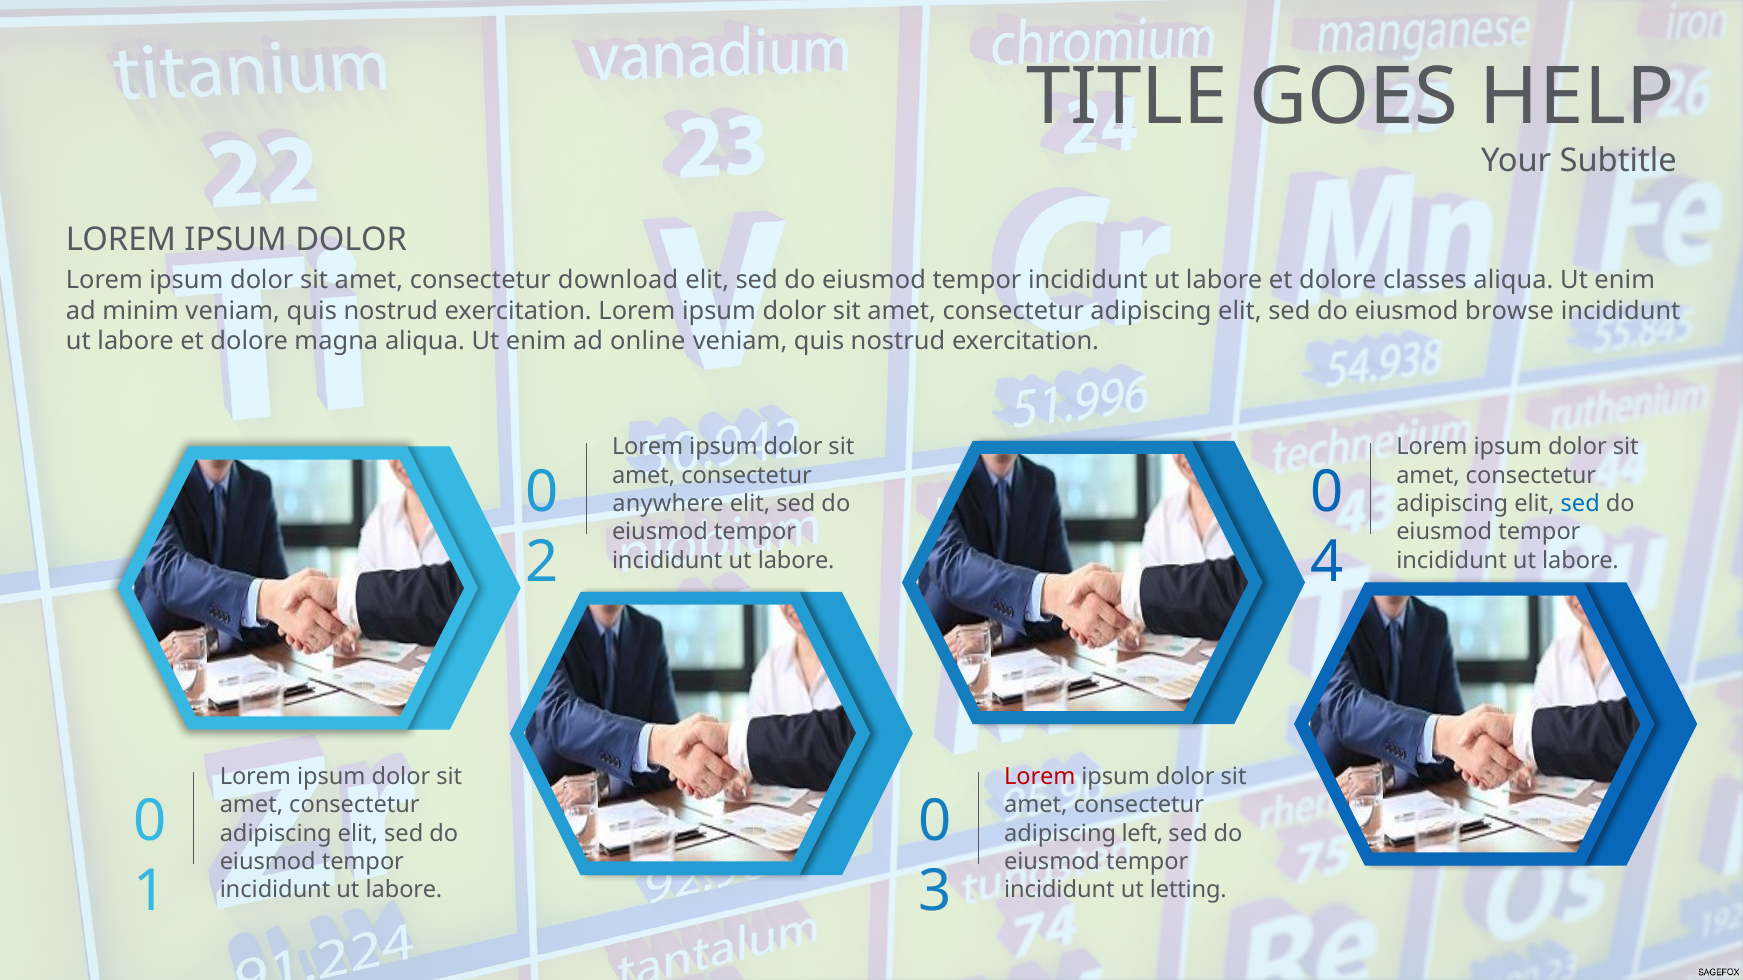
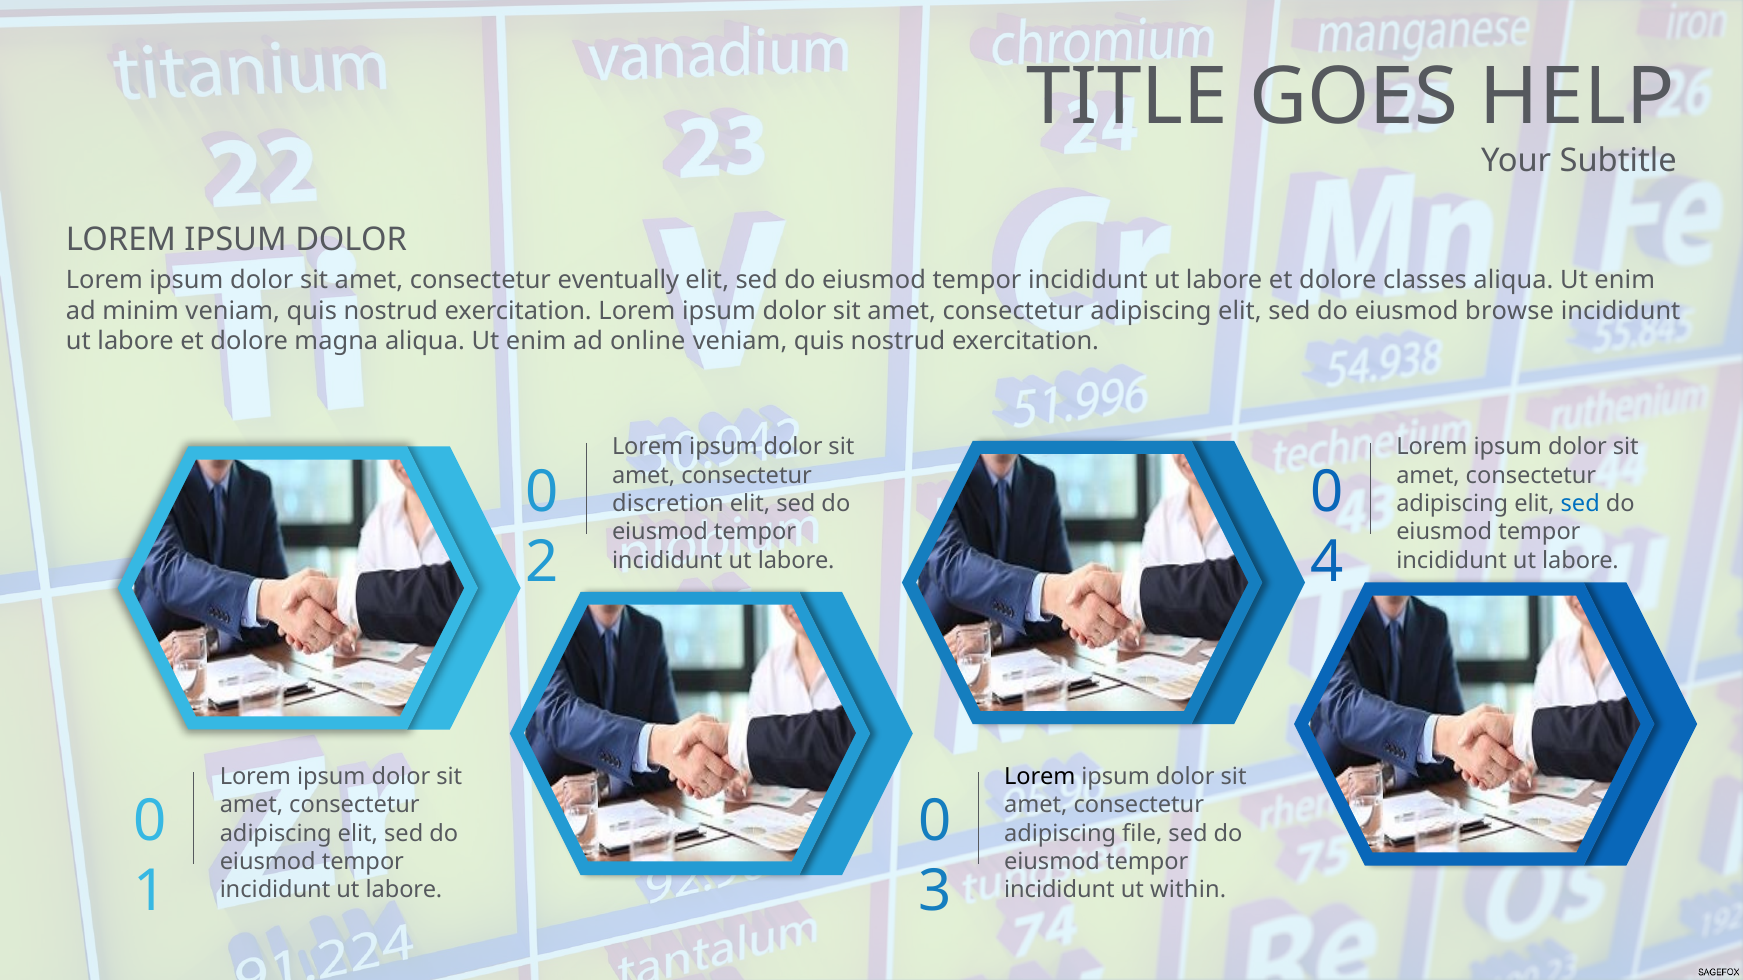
download: download -> eventually (618, 281)
anywhere: anywhere -> discretion (668, 504)
Lorem colour: red -> black (1040, 777)
left: left -> file (1142, 834)
letting: letting -> within (1188, 890)
